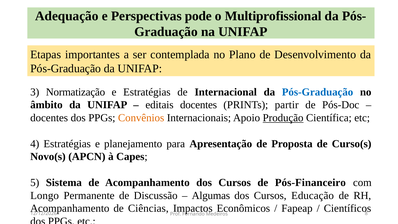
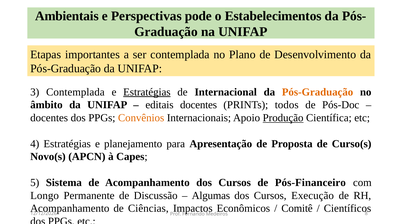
Adequação: Adequação -> Ambientais (67, 16)
Multiprofissional: Multiprofissional -> Estabelecimentos (273, 16)
3 Normatização: Normatização -> Contemplada (75, 92)
Estratégias underline: none -> present (147, 92)
Pós-Graduação colour: blue -> orange (318, 92)
partir: partir -> todos (287, 105)
Educação: Educação -> Execução (313, 195)
Fapeap: Fapeap -> Comitê (297, 208)
